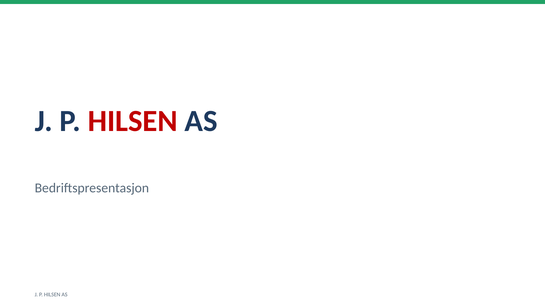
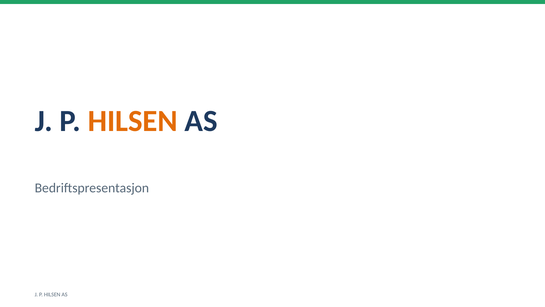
HILSEN colour: red -> orange (133, 121)
